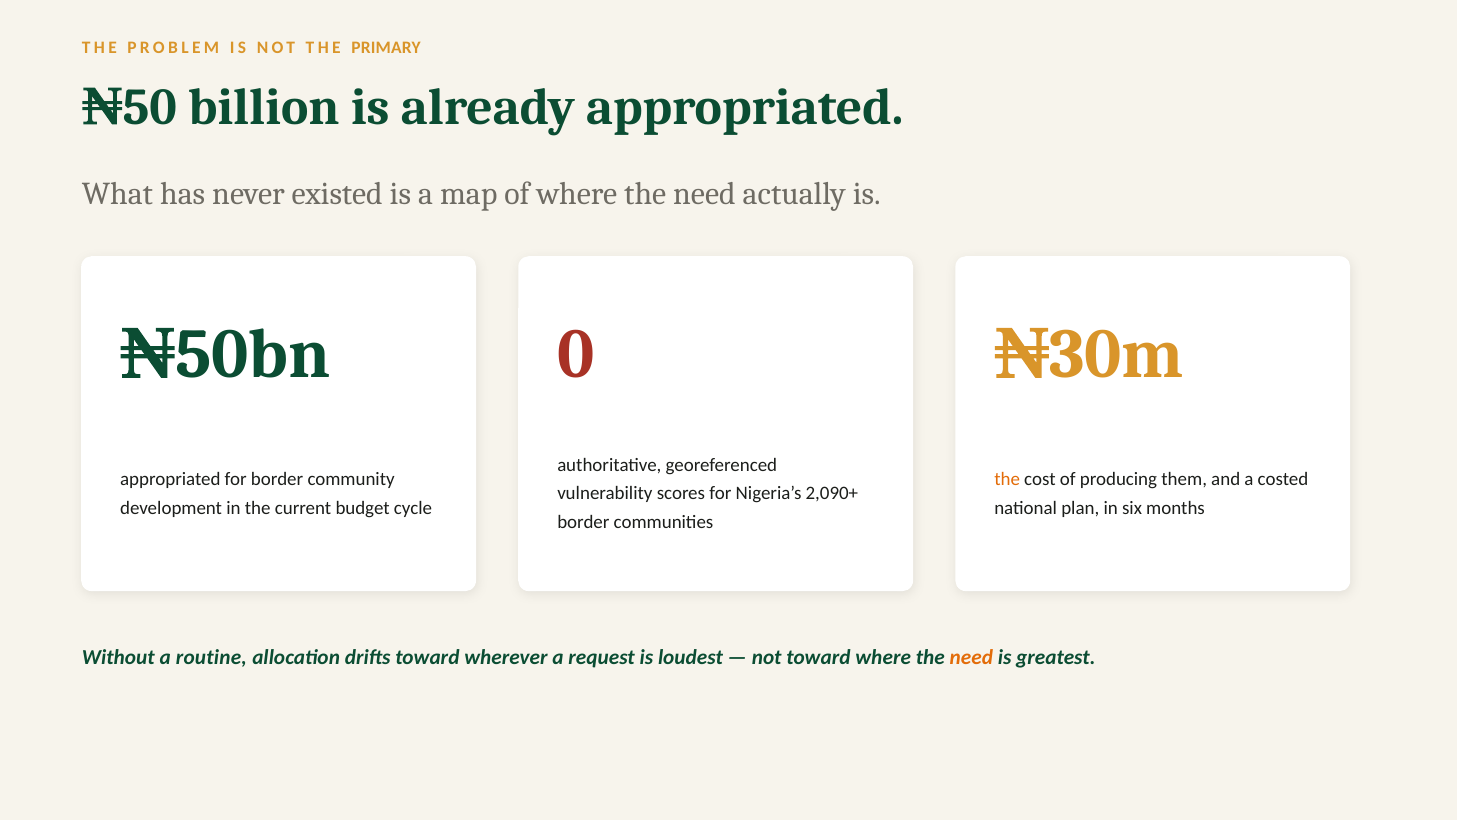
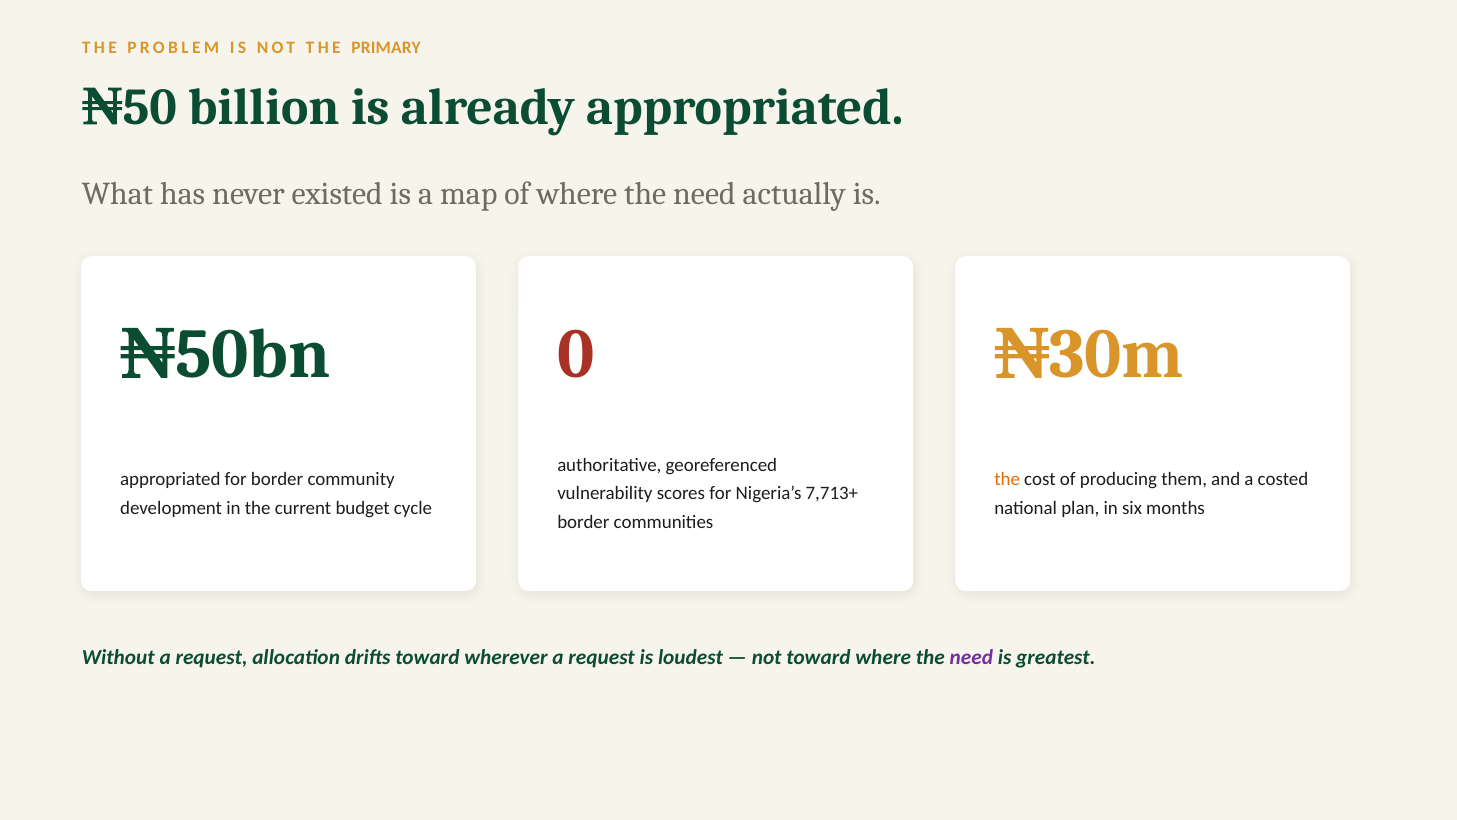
2,090+: 2,090+ -> 7,713+ (832, 493)
Without a routine: routine -> request (212, 657)
need colour: orange -> purple (971, 657)
